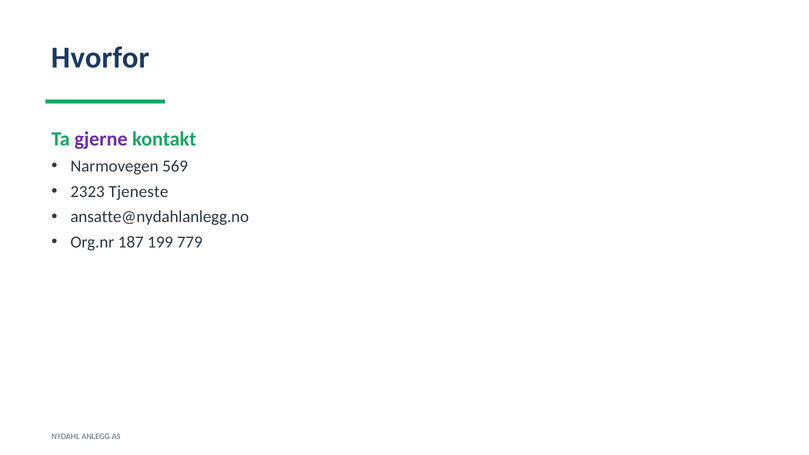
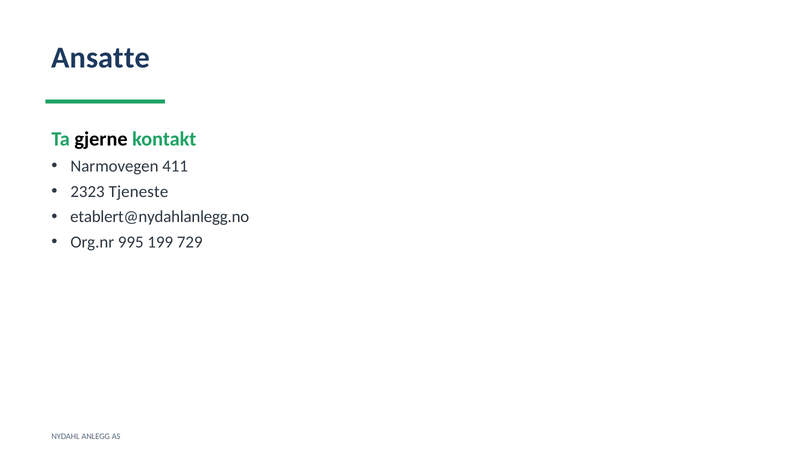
Hvorfor: Hvorfor -> Ansatte (101, 58)
gjerne colour: purple -> black (101, 139)
569: 569 -> 411 (175, 166)
ansatte@nydahlanlegg.no: ansatte@nydahlanlegg.no -> etablert@nydahlanlegg.no (160, 217)
187: 187 -> 995 (131, 242)
779: 779 -> 729 (190, 242)
